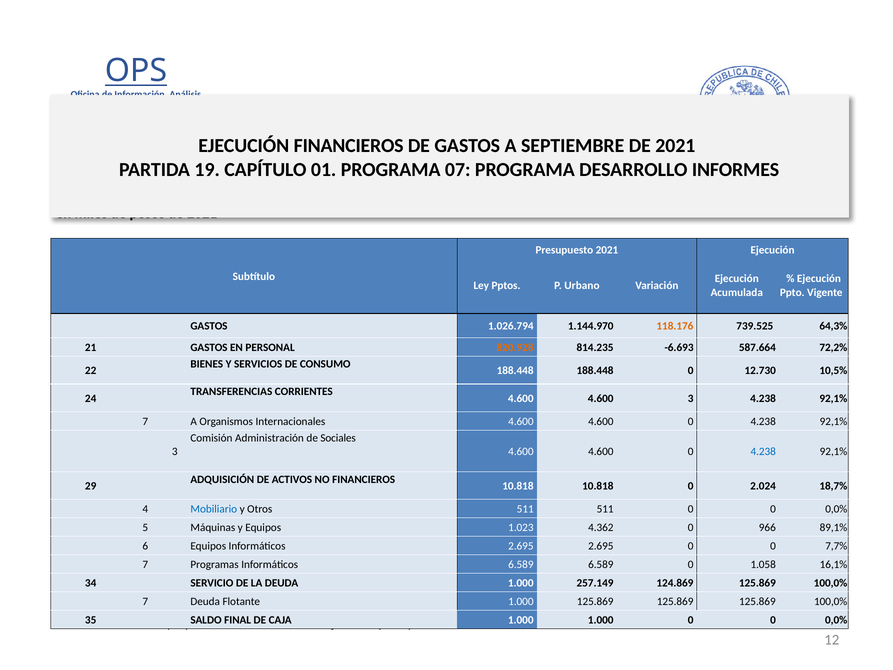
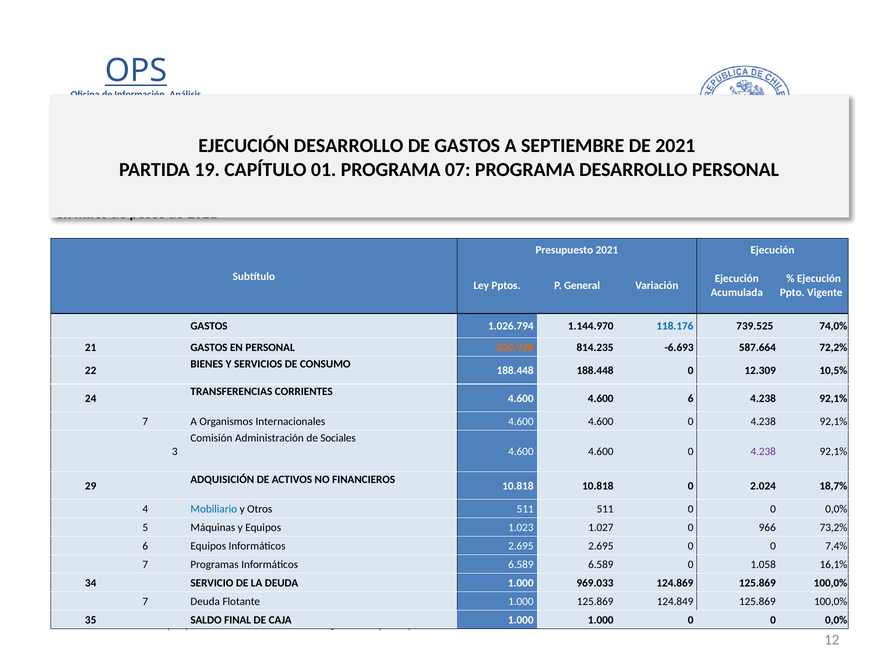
EJECUCIÓN FINANCIEROS: FINANCIEROS -> DESARROLLO (349, 146)
DESARROLLO INFORMES: INFORMES -> PERSONAL (735, 169)
Urbano: Urbano -> General (582, 285)
118.176 colour: orange -> blue (675, 326)
64,3%: 64,3% -> 74,0% (833, 326)
12.730: 12.730 -> 12.309 (760, 371)
4.600 3: 3 -> 6 (691, 398)
4.238 colour: blue -> purple (763, 451)
4.362: 4.362 -> 1.027 (601, 528)
89,1%: 89,1% -> 73,2% (834, 528)
7,7%: 7,7% -> 7,4% (836, 546)
257.149: 257.149 -> 969.033 (595, 583)
1.000 125.869 125.869: 125.869 -> 124.849 (675, 602)
